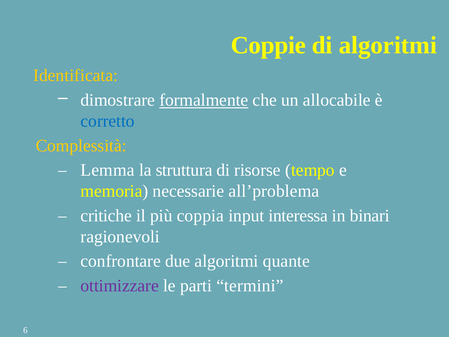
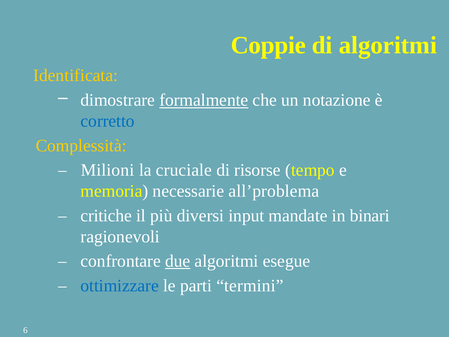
allocabile: allocabile -> notazione (337, 100)
Lemma: Lemma -> Milioni (108, 170)
struttura: struttura -> cruciale (184, 170)
coppia: coppia -> diversi (200, 215)
interessa: interessa -> mandate (298, 215)
due underline: none -> present (178, 261)
quante: quante -> esegue (287, 261)
ottimizzare colour: purple -> blue (120, 285)
